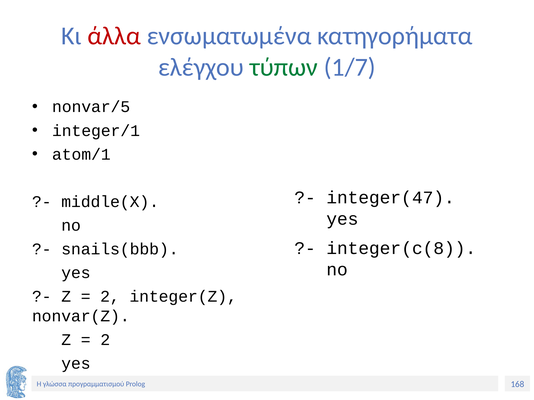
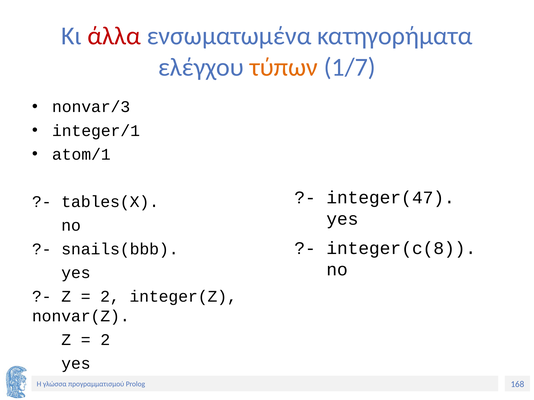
τύπων colour: green -> orange (284, 67)
nonvar/5: nonvar/5 -> nonvar/3 (91, 107)
middle(X: middle(X -> tables(X (110, 202)
